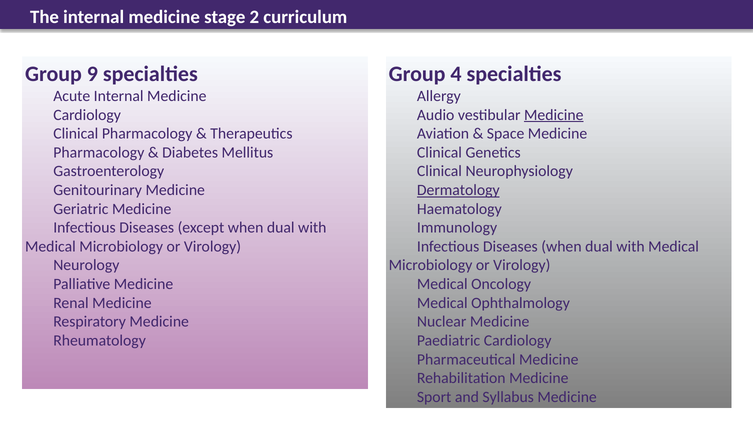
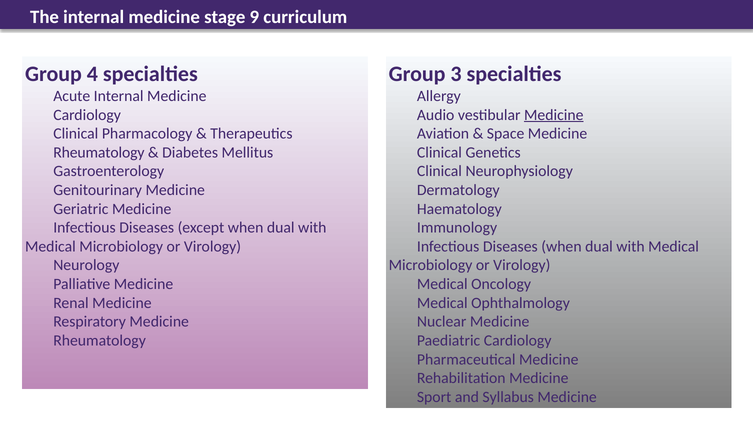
2: 2 -> 9 (254, 17)
9: 9 -> 4 (92, 74)
4: 4 -> 3 (456, 74)
Pharmacology: Pharmacology -> Rheumatology (99, 153)
Dermatology underline: present -> none (458, 190)
